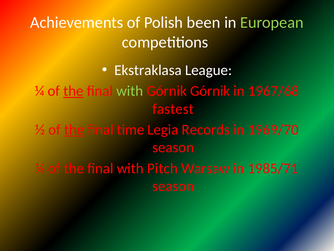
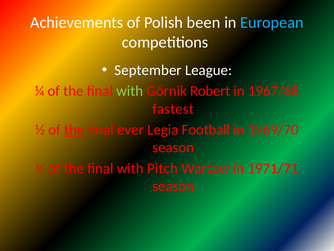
European colour: light green -> light blue (272, 23)
Ekstraklasa: Ekstraklasa -> September (148, 70)
the underline: present -> none (73, 91)
Górnik Górnik: Górnik -> Robert (210, 91)
time: time -> ever (130, 129)
Records: Records -> Football (206, 129)
1985/71: 1985/71 -> 1971/71 (273, 168)
